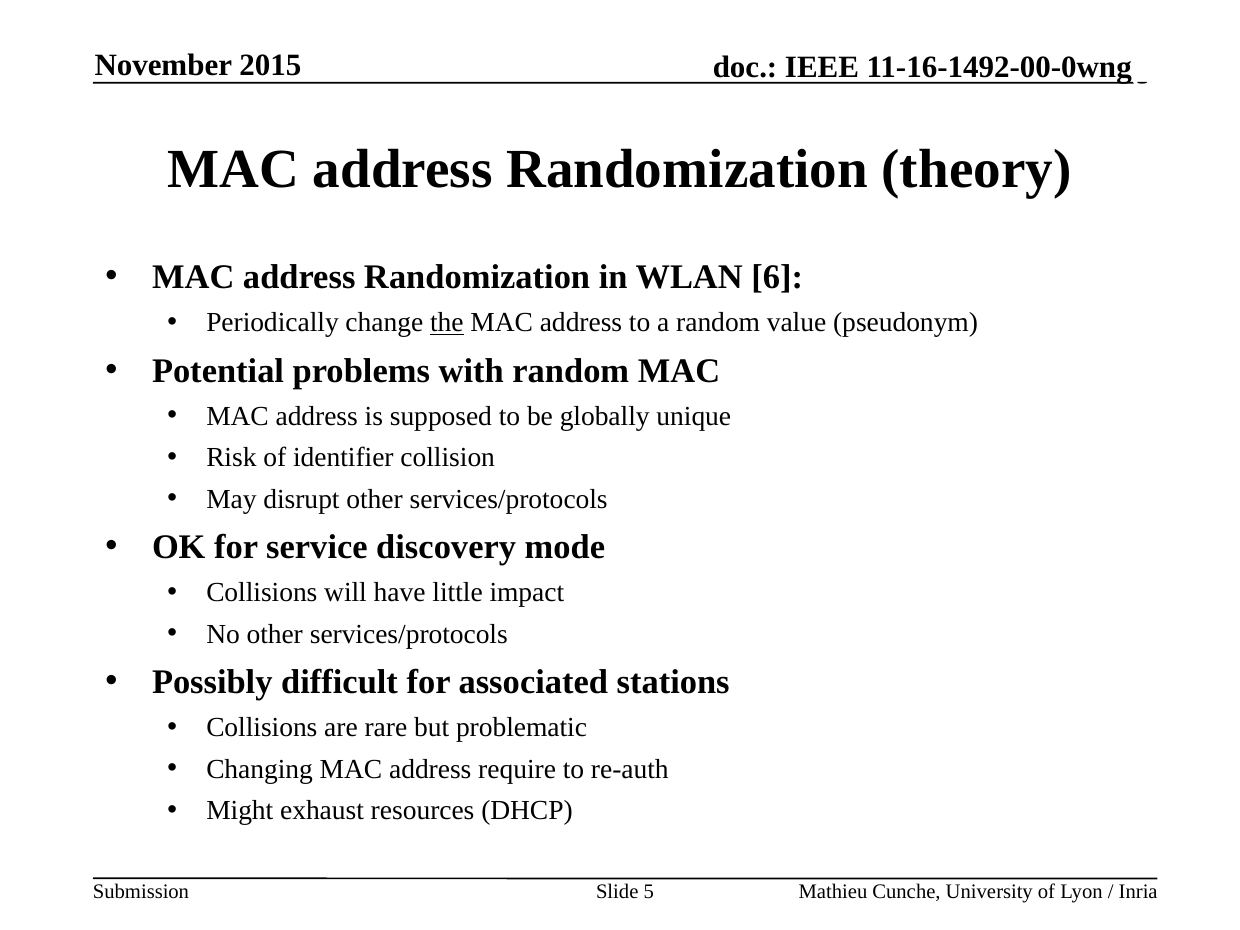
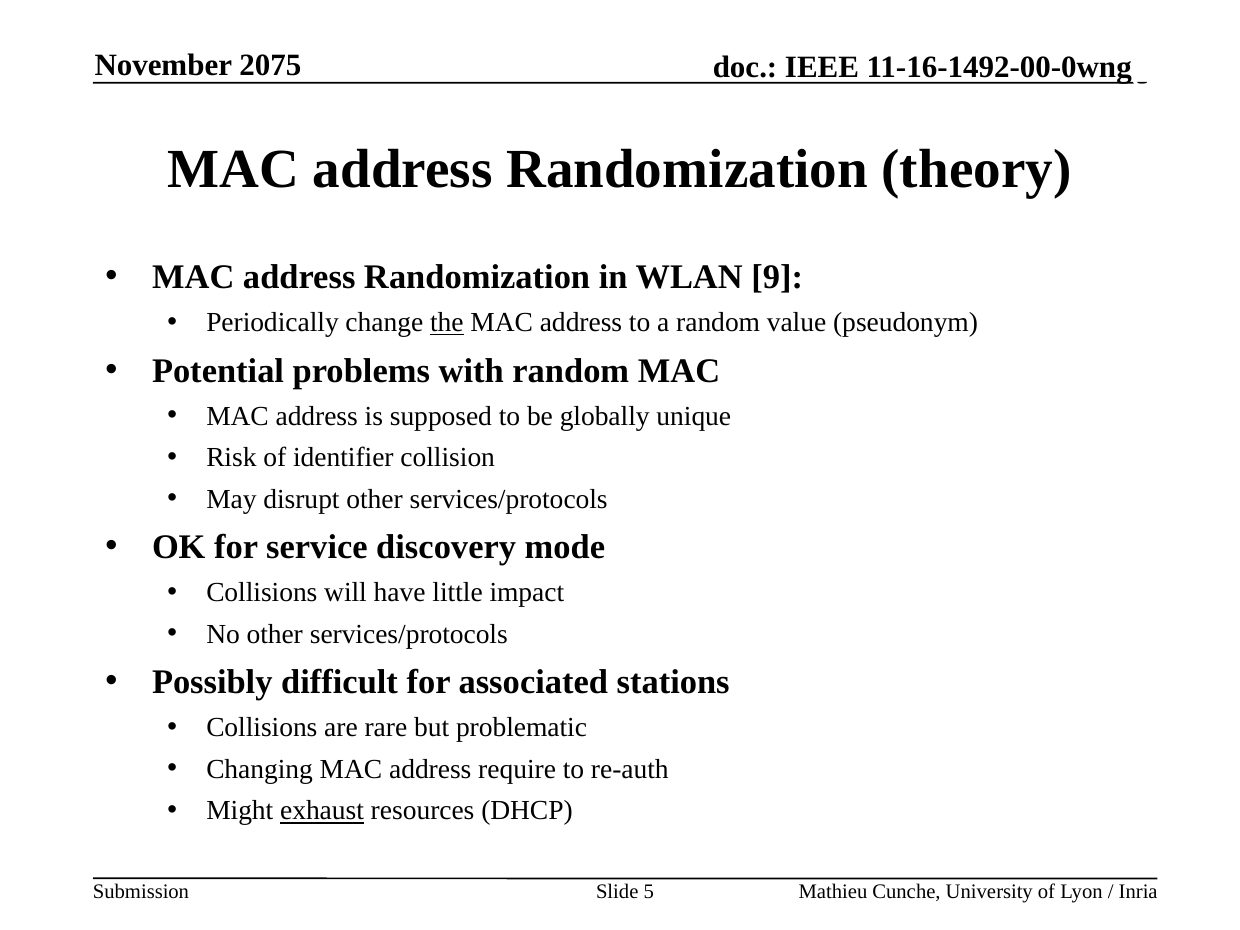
2015: 2015 -> 2075 (270, 66)
6: 6 -> 9 (777, 277)
exhaust underline: none -> present (322, 811)
